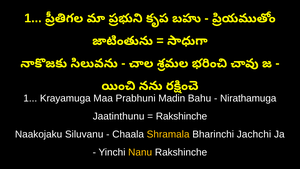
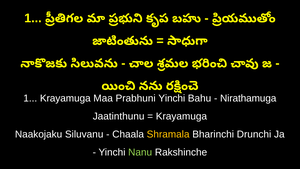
Prabhuni Madin: Madin -> Yinchi (172, 98)
Rakshinche: Rakshinche -> Krayamuga (181, 116)
Jachchi: Jachchi -> Drunchi (254, 134)
Nanu colour: yellow -> light green (140, 152)
